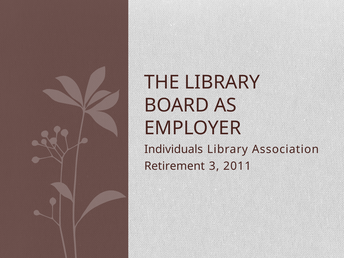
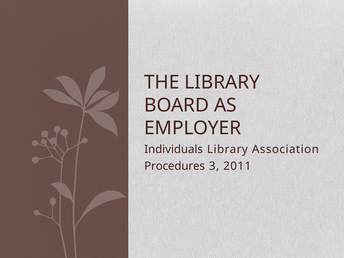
Retirement: Retirement -> Procedures (175, 166)
